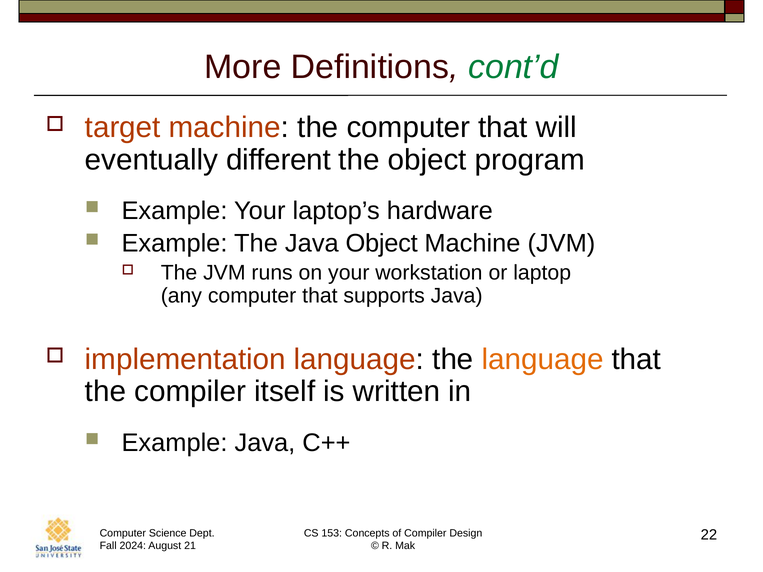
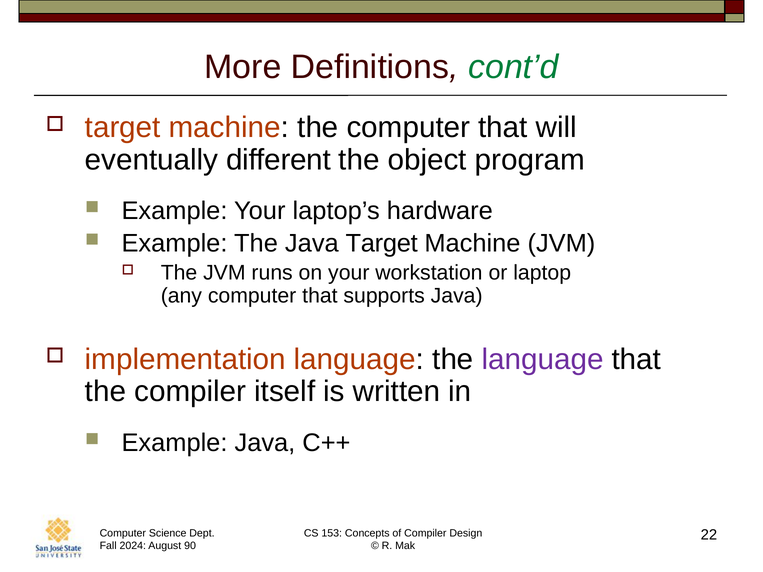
Java Object: Object -> Target (382, 243)
language colour: orange -> purple (543, 360)
21: 21 -> 90 (190, 546)
